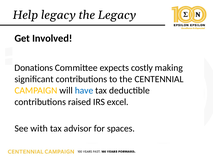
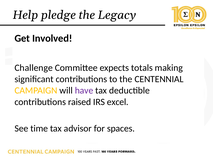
Help legacy: legacy -> pledge (58, 15)
Donations: Donations -> Challenge (34, 68)
costly: costly -> totals (142, 68)
have colour: blue -> purple (84, 90)
with: with -> time (39, 128)
